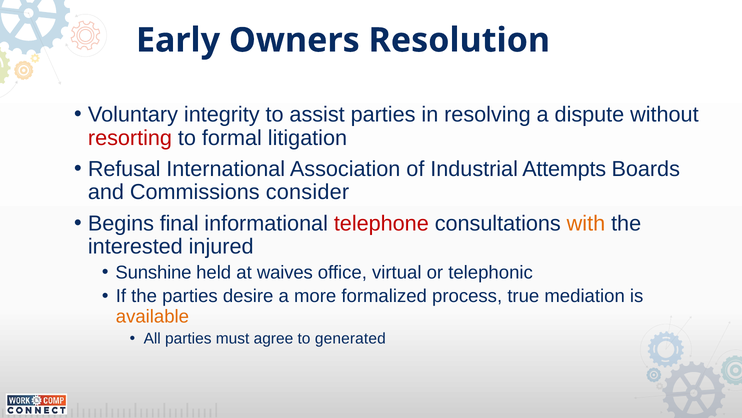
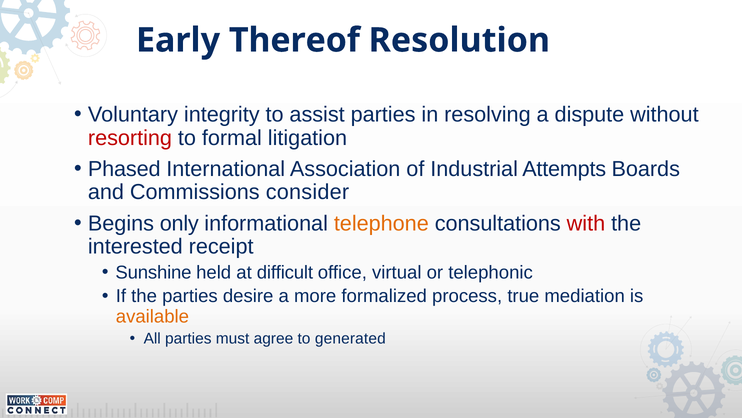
Owners: Owners -> Thereof (294, 40)
Refusal: Refusal -> Phased (124, 169)
final: final -> only (179, 223)
telephone colour: red -> orange (381, 223)
with colour: orange -> red (586, 223)
injured: injured -> receipt (221, 246)
waives: waives -> difficult (285, 272)
